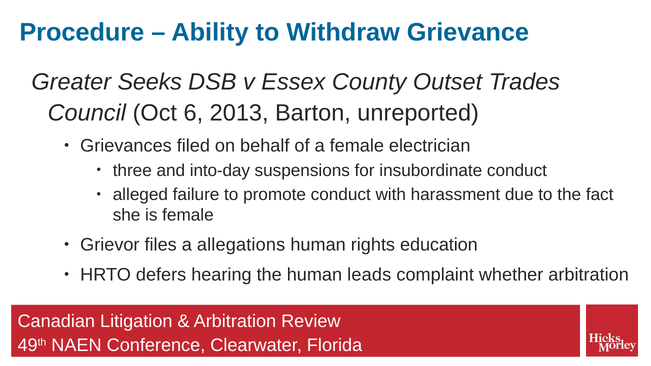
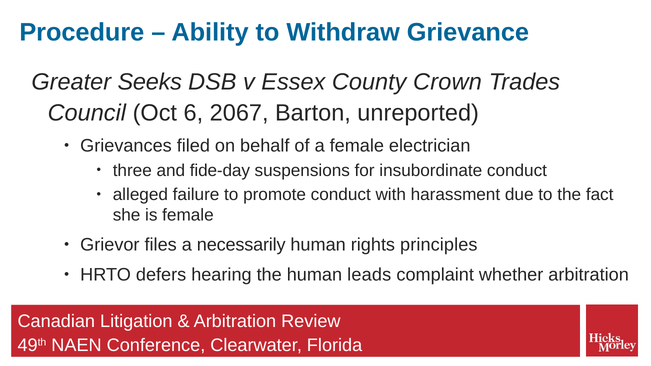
Outset: Outset -> Crown (447, 82)
2013: 2013 -> 2067 (239, 113)
into-day: into-day -> fide-day (220, 170)
allegations: allegations -> necessarily (241, 245)
education: education -> principles (439, 245)
